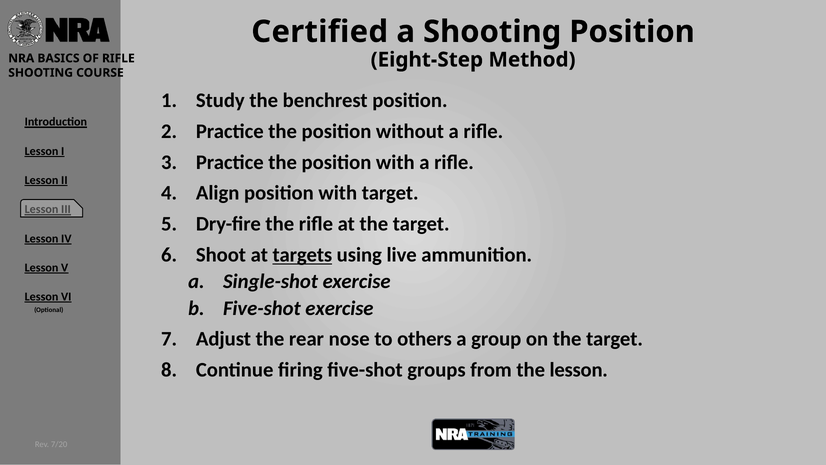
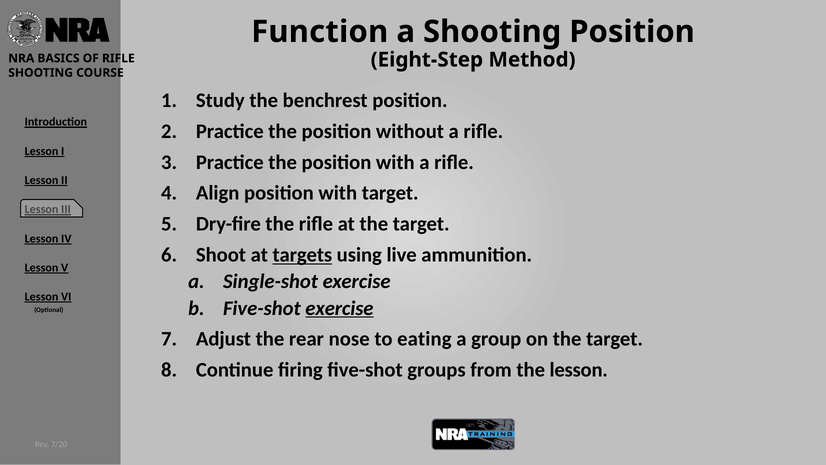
Certified: Certified -> Function (320, 32)
exercise underline: none -> present (339, 308)
others: others -> eating (424, 339)
